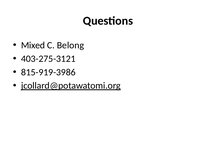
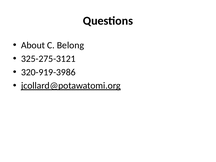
Mixed: Mixed -> About (33, 45)
403-275-3121: 403-275-3121 -> 325-275-3121 (48, 59)
815-919-3986: 815-919-3986 -> 320-919-3986 (48, 72)
